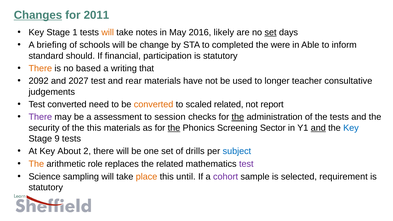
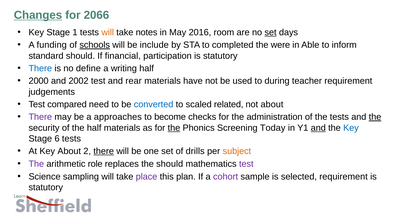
2011: 2011 -> 2066 (96, 15)
likely: likely -> room (224, 32)
briefing: briefing -> funding (52, 45)
schools underline: none -> present (95, 45)
change: change -> include (154, 45)
There colour: orange -> blue (40, 68)
based: based -> define (88, 68)
writing that: that -> half (147, 68)
2092: 2092 -> 2000 (39, 81)
2027: 2027 -> 2002 (78, 81)
longer: longer -> during (277, 81)
teacher consultative: consultative -> requirement (348, 81)
Test converted: converted -> compared (67, 104)
converted colour: orange -> blue (154, 104)
not report: report -> about (272, 104)
assessment: assessment -> approaches (118, 117)
session: session -> become (170, 117)
the underline: present -> none (238, 117)
the underline: none -> present (375, 117)
the this: this -> half (94, 128)
Sector: Sector -> Today (273, 128)
9: 9 -> 6 (57, 139)
there underline: none -> present (104, 151)
subject colour: blue -> orange (237, 151)
The colour: orange -> purple (36, 164)
the related: related -> should (170, 164)
place colour: orange -> purple (147, 177)
until: until -> plan (186, 177)
